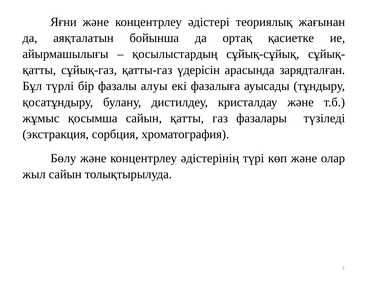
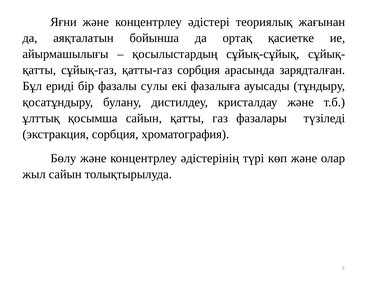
қатты-газ үдерісін: үдерісін -> сорбция (199, 70)
түрлі: түрлі -> ериді (60, 86)
алуы: алуы -> сулы (154, 86)
жұмыс: жұмыс -> ұлттық (41, 118)
